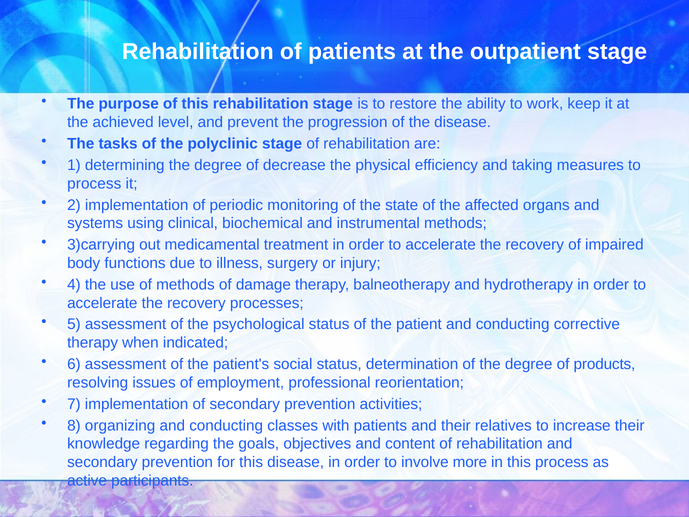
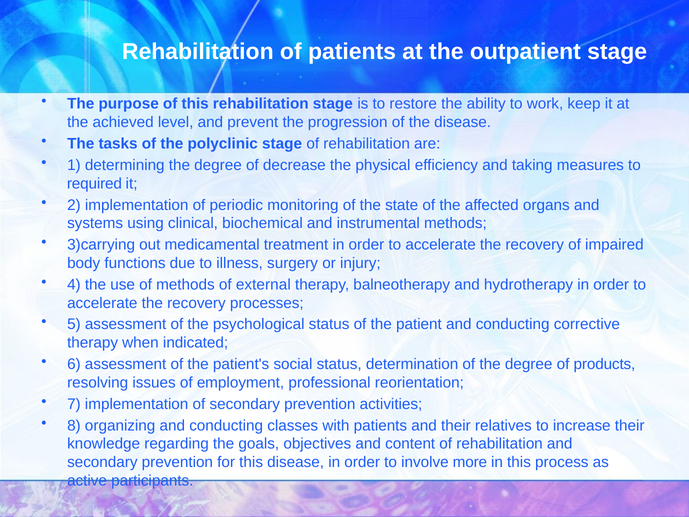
process: process -> required (94, 183)
damage: damage -> external (263, 284)
